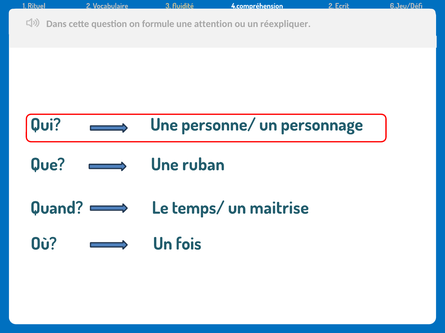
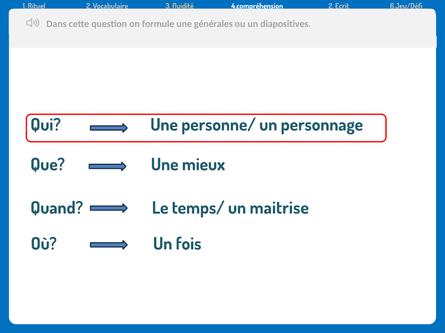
attention: attention -> générales (213, 24)
réexpliquer: réexpliquer -> diapositives (286, 24)
ruban: ruban -> mieux (204, 165)
